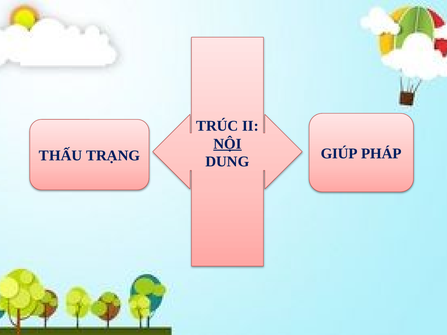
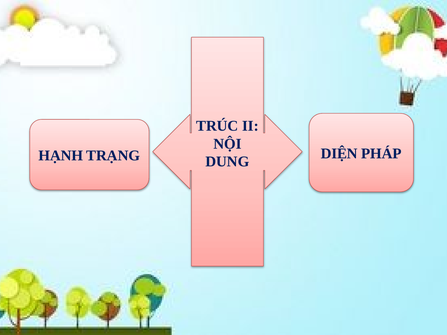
NỘI underline: present -> none (227, 144)
THẤU: THẤU -> HẠNH (61, 156)
GIÚP: GIÚP -> DIỆN (339, 154)
